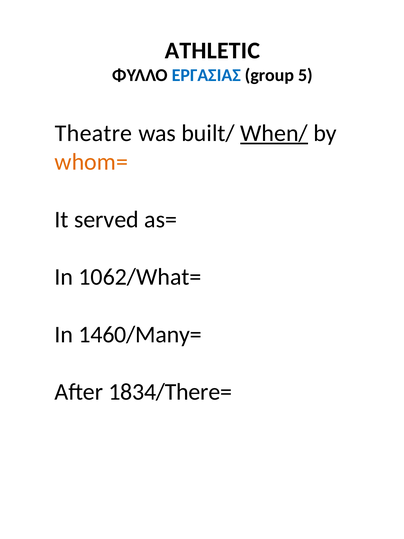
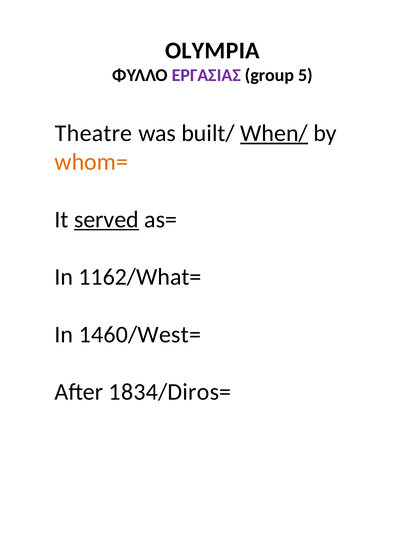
ATHLETIC: ATHLETIC -> OLYMPIA (212, 50)
ΕΡΓΑΣΙΑΣ colour: blue -> purple (206, 75)
served underline: none -> present (106, 219)
1062/What=: 1062/What= -> 1162/What= (140, 277)
1460/Many=: 1460/Many= -> 1460/West= (140, 334)
1834/There=: 1834/There= -> 1834/Diros= (170, 392)
